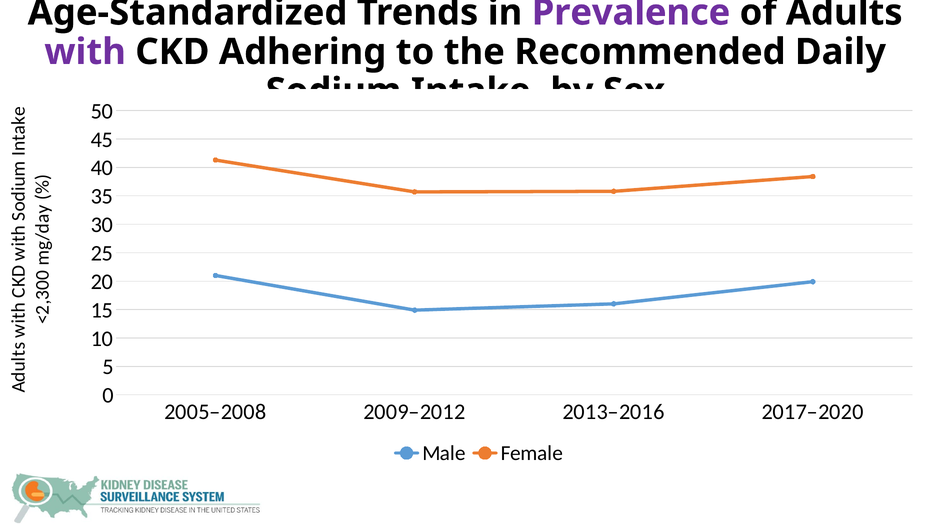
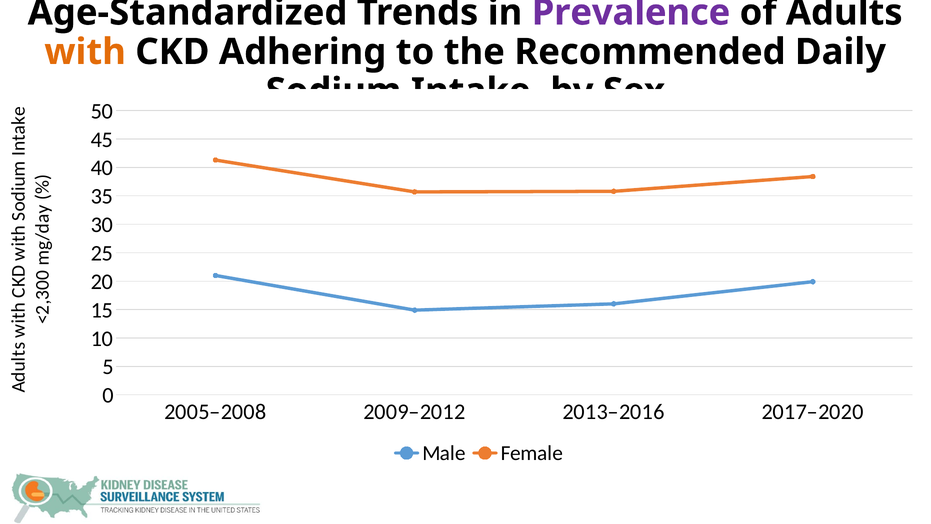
with colour: purple -> orange (85, 52)
